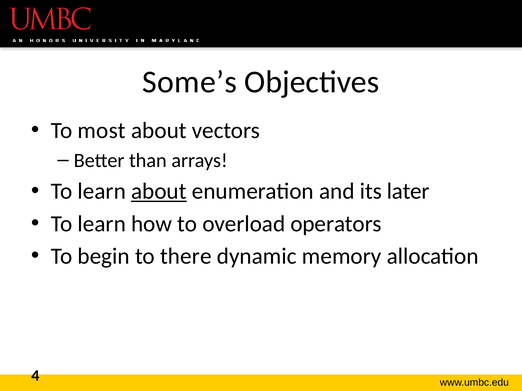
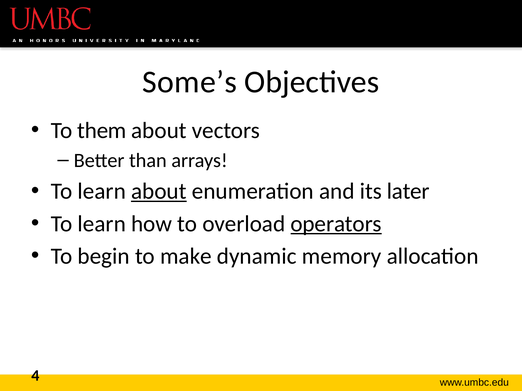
most: most -> them (102, 131)
operators underline: none -> present (336, 224)
there: there -> make (186, 256)
